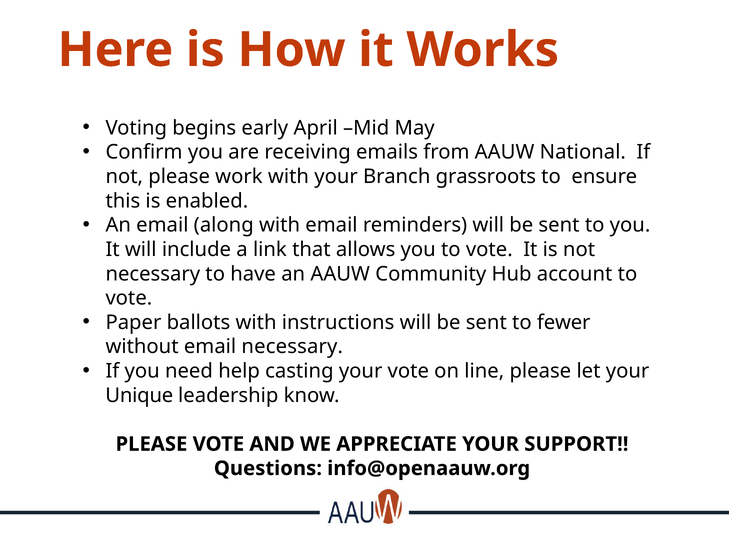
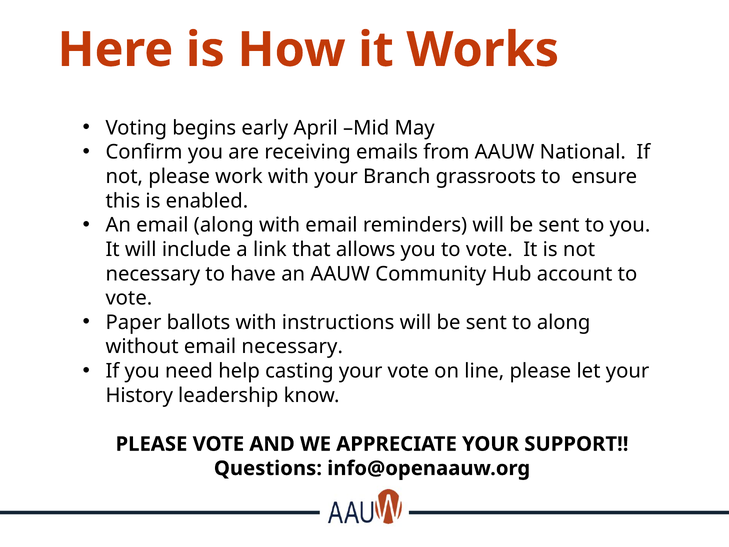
to fewer: fewer -> along (564, 322)
Unique: Unique -> History (139, 395)
